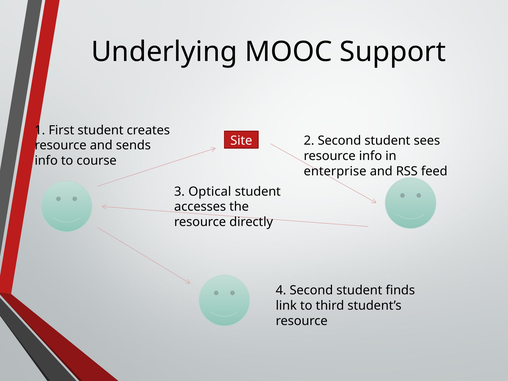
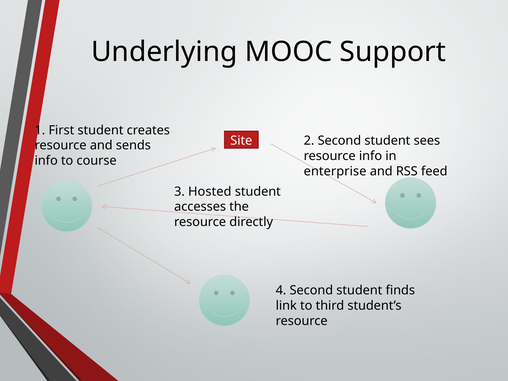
Optical: Optical -> Hosted (210, 192)
